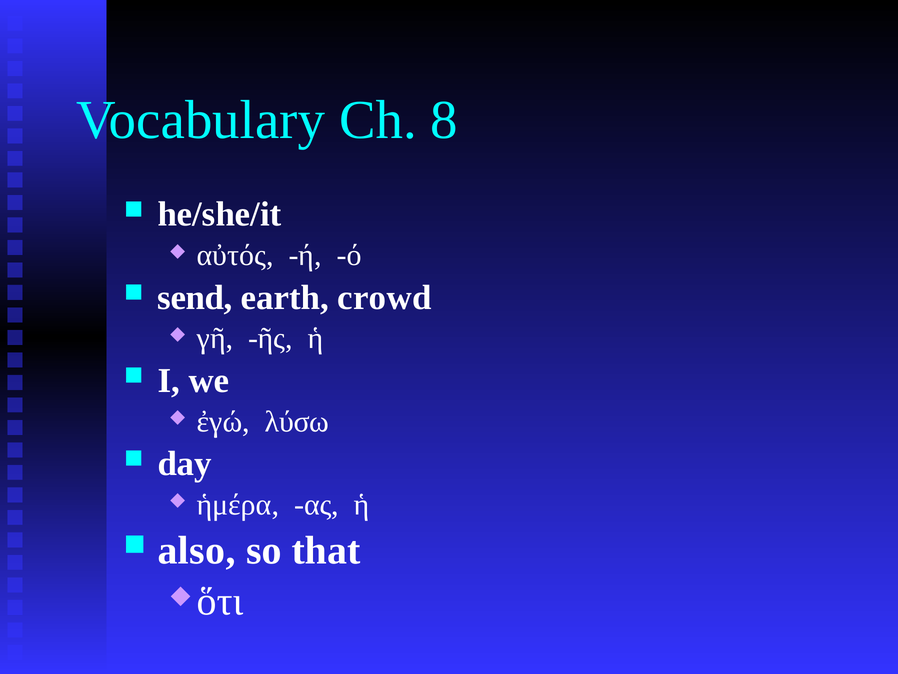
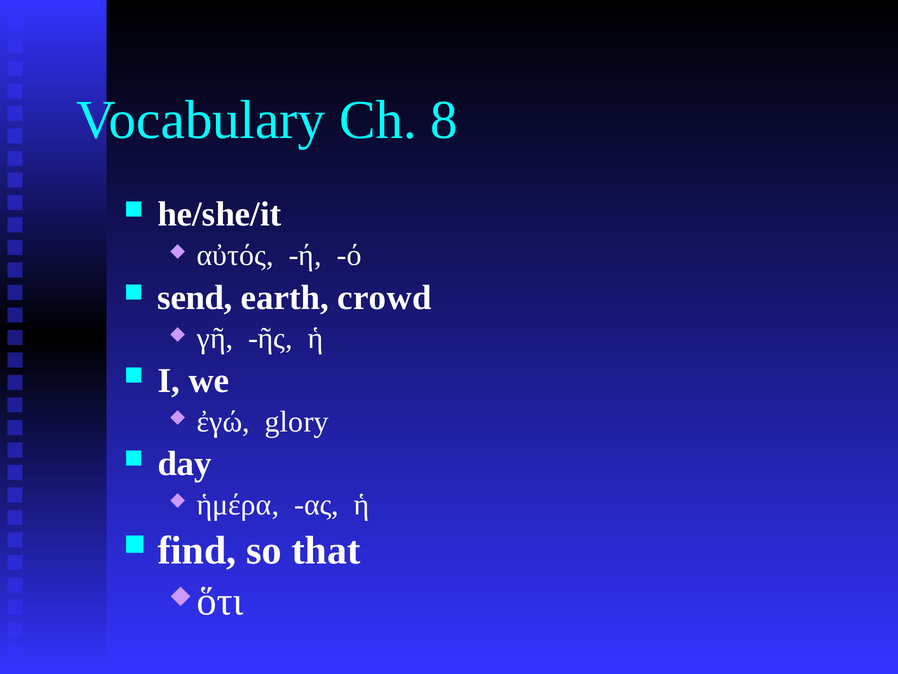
λύσω: λύσω -> glory (297, 421)
also: also -> find (197, 550)
